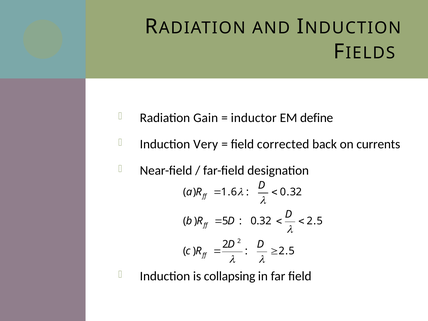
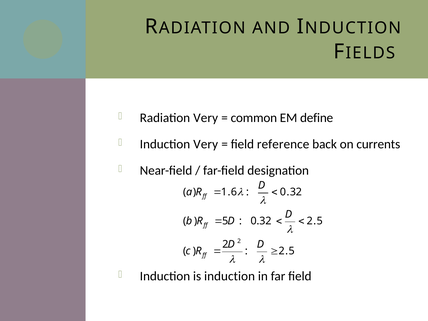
Radiation Gain: Gain -> Very (206, 118)
inductor: inductor -> common (254, 118)
corrected: corrected -> reference (283, 144)
is collapsing: collapsing -> induction (230, 276)
